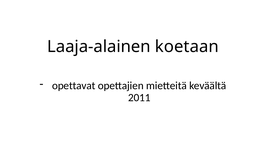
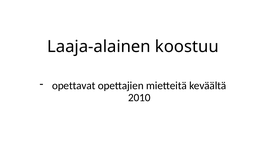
koetaan: koetaan -> koostuu (187, 47)
2011: 2011 -> 2010 (139, 97)
